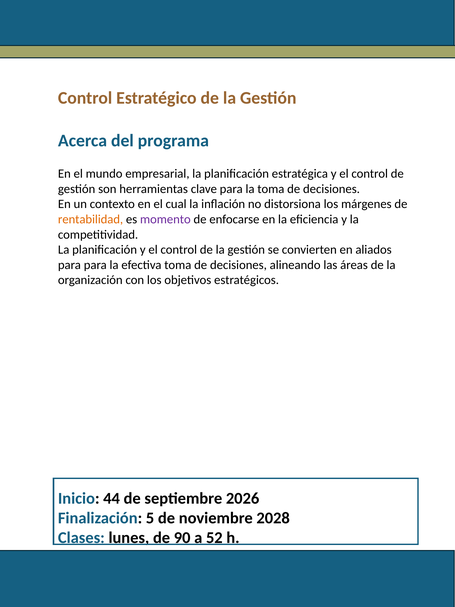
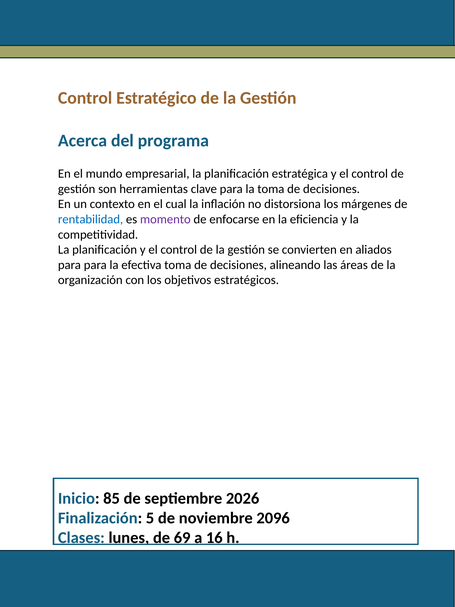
rentabilidad colour: orange -> blue (91, 219)
44: 44 -> 85 (112, 498)
2028: 2028 -> 2096 (273, 518)
90: 90 -> 69 (182, 537)
52: 52 -> 16 (214, 537)
